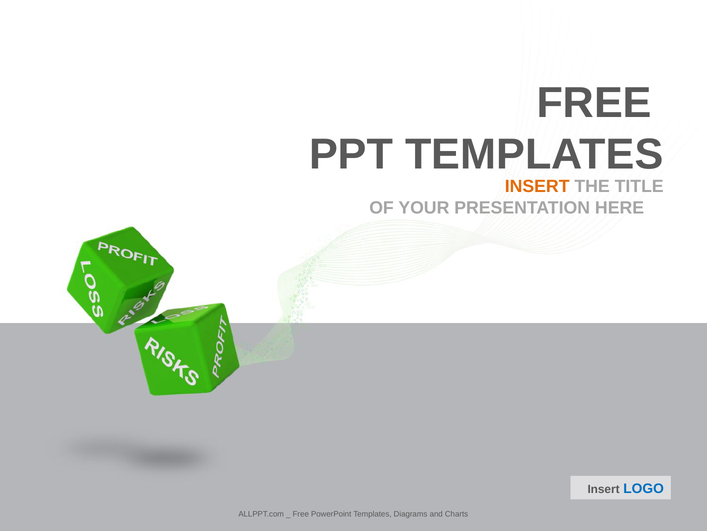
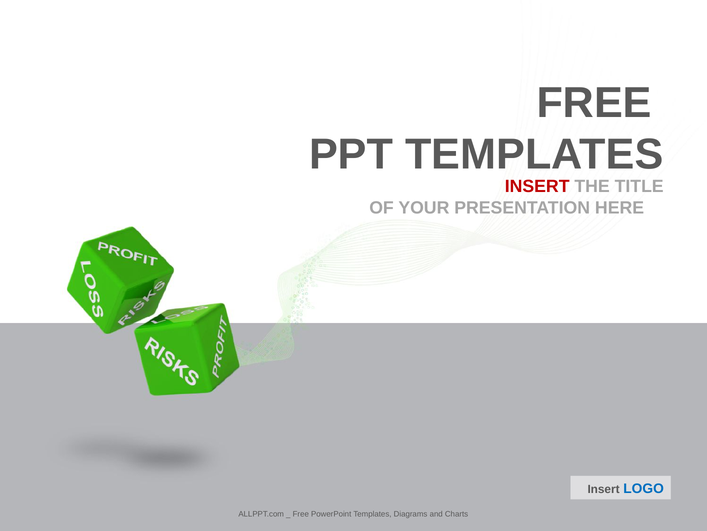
INSERT colour: orange -> red (537, 186)
